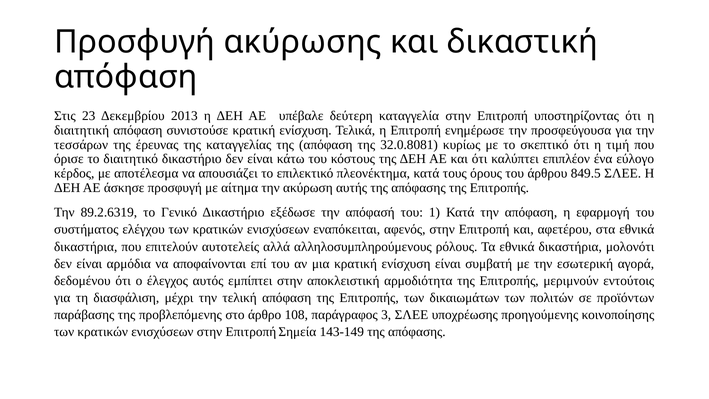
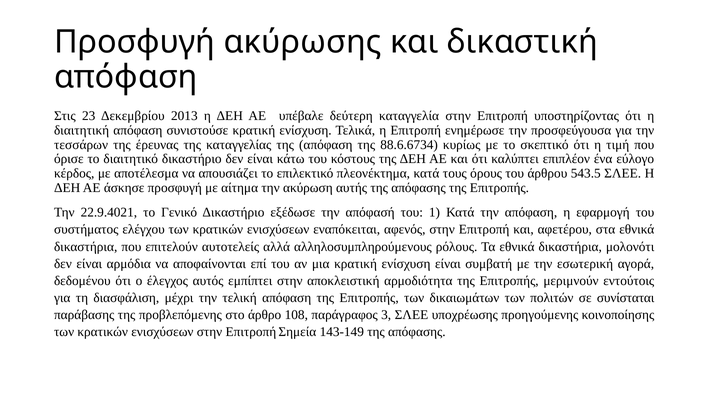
32.0.8081: 32.0.8081 -> 88.6.6734 (409, 145)
849.5: 849.5 -> 543.5 (586, 173)
89.2.6319: 89.2.6319 -> 22.9.4021 (109, 212)
προϊόντων: προϊόντων -> συνίσταται (626, 298)
